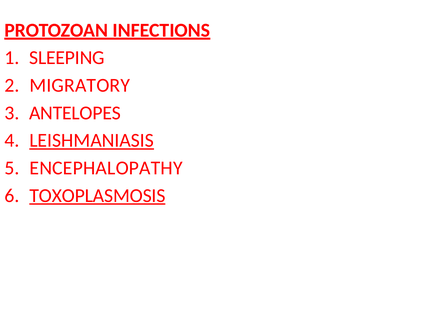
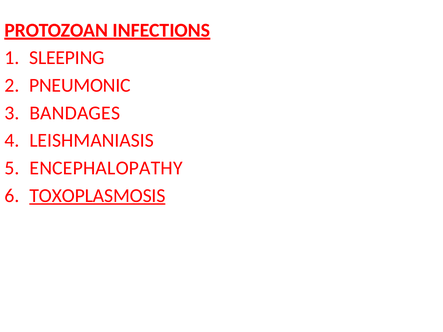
MIGRATORY: MIGRATORY -> PNEUMONIC (80, 85)
ANTELOPES: ANTELOPES -> BANDAGES (75, 113)
LEISHMANIASIS underline: present -> none (92, 141)
